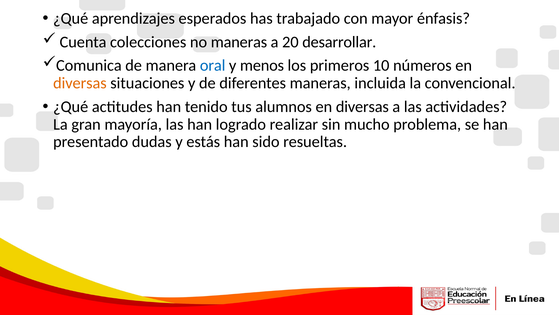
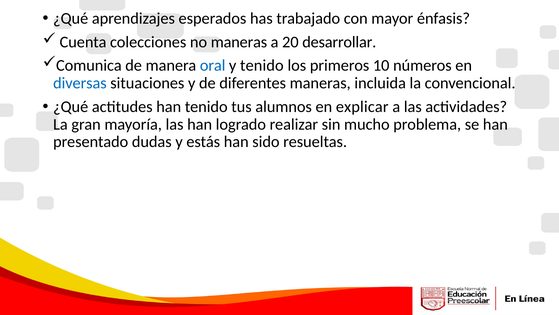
y menos: menos -> tenido (262, 65)
diversas colour: orange -> blue (80, 83)
alumnos en diversas: diversas -> explicar (362, 106)
